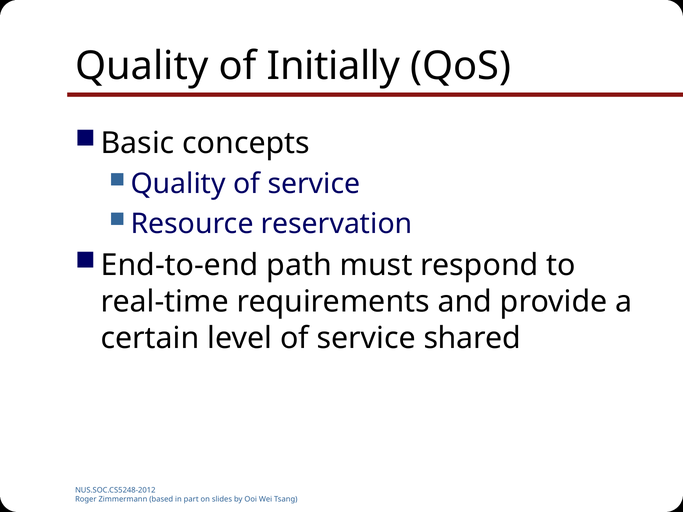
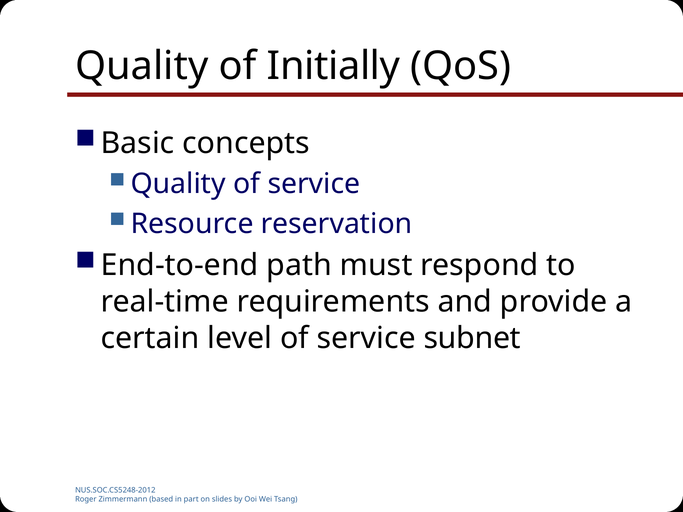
shared: shared -> subnet (472, 338)
